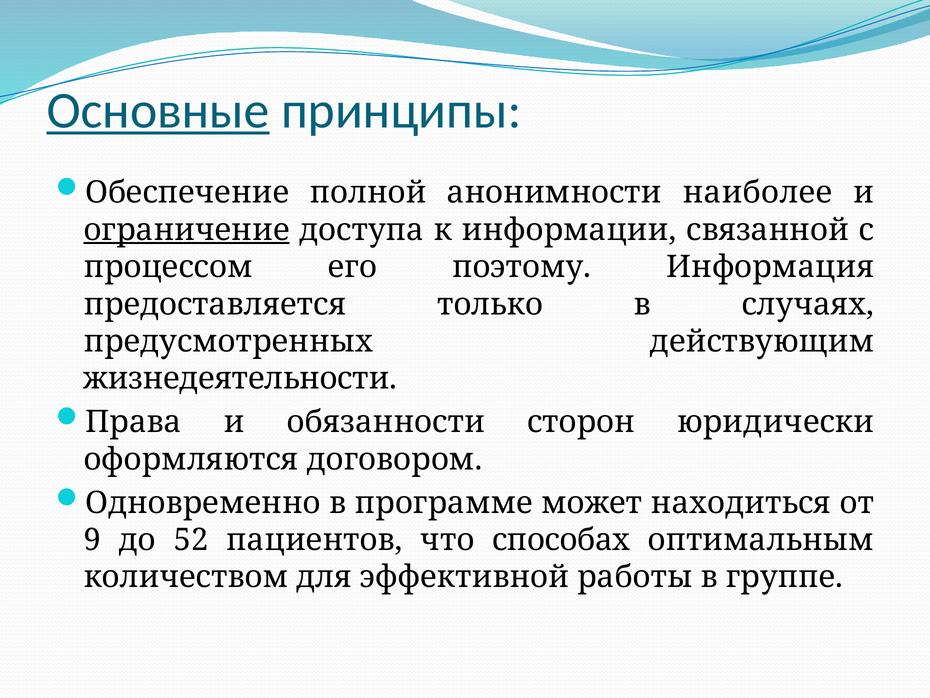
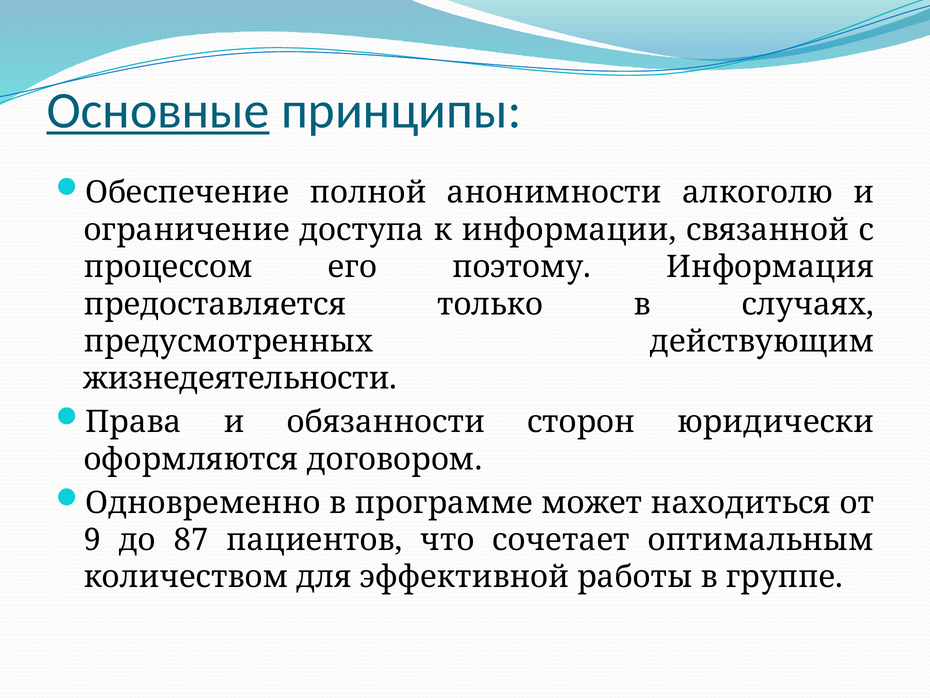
наиболее: наиболее -> алкоголю (758, 192)
ограничение underline: present -> none (187, 230)
52: 52 -> 87 (191, 540)
способах: способах -> сочетает (561, 540)
